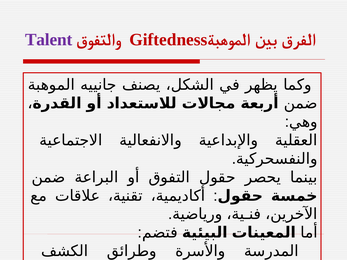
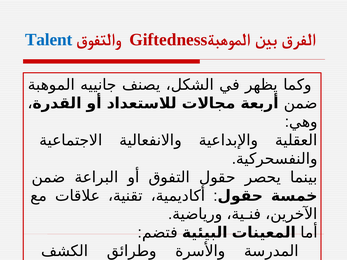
Talent colour: purple -> blue (49, 40)
